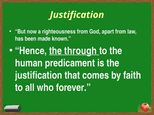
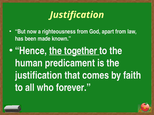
through: through -> together (81, 51)
